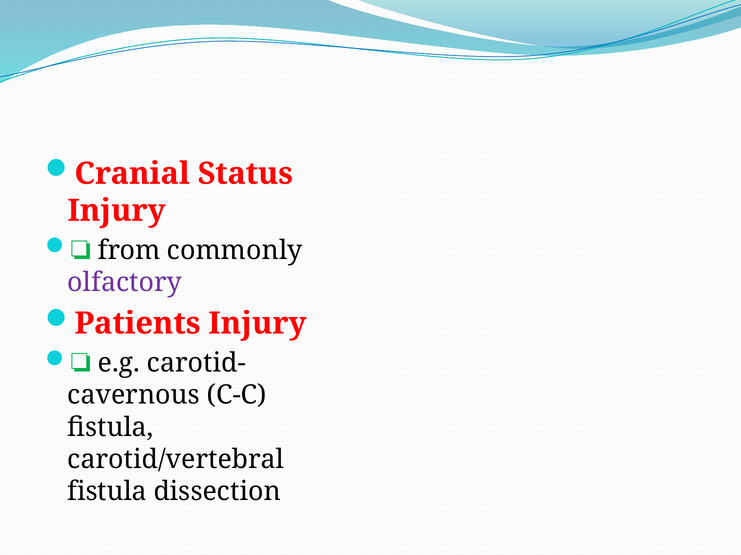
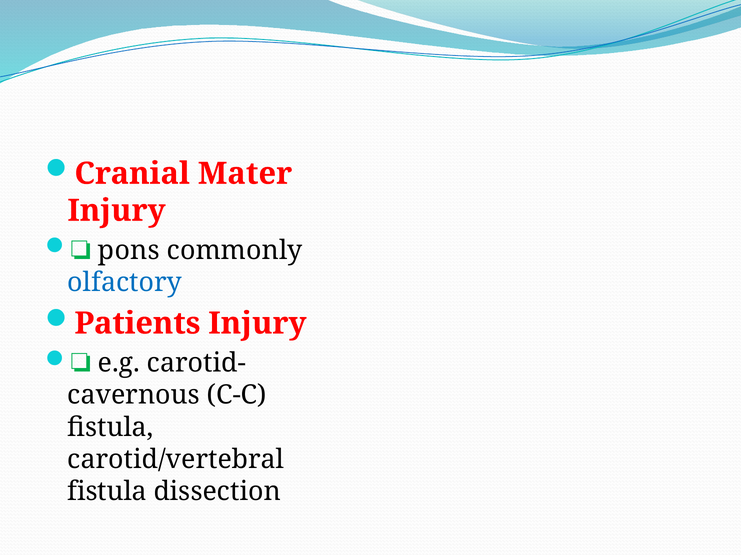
Status: Status -> Mater (245, 174)
from: from -> pons (129, 251)
olfactory colour: purple -> blue (125, 283)
